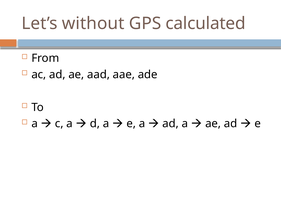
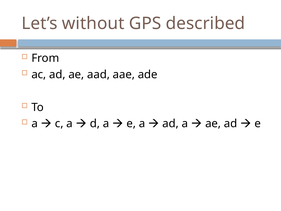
calculated: calculated -> described (205, 23)
